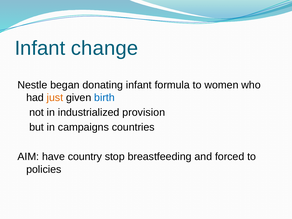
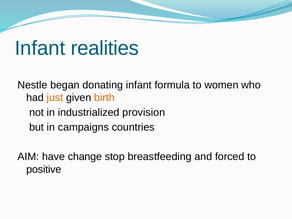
change: change -> realities (105, 48)
birth colour: blue -> orange (104, 98)
country: country -> change (85, 157)
policies: policies -> positive (44, 169)
